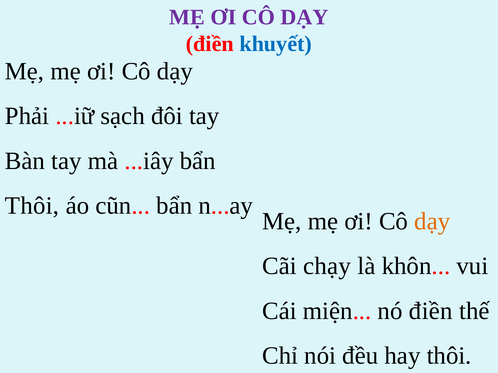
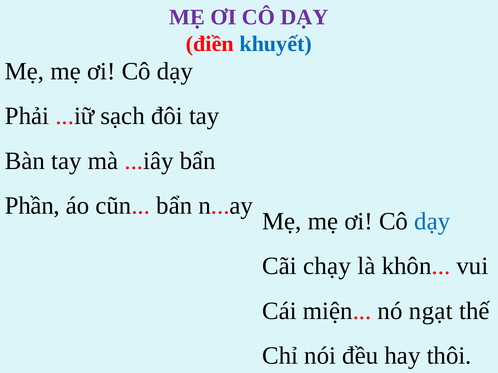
Thôi: Thôi -> Phần (32, 206)
dạy colour: orange -> blue (432, 222)
nó điền: điền -> ngạt (431, 311)
